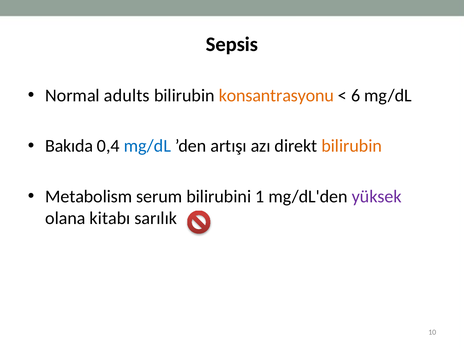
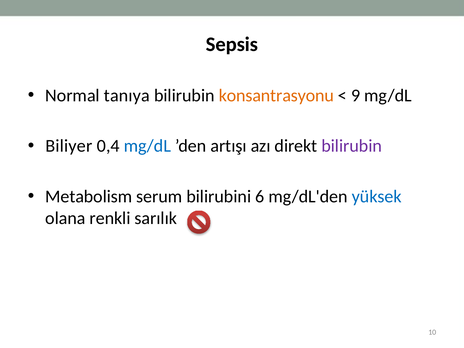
adults: adults -> tanıya (127, 96)
6: 6 -> 9 (356, 96)
Bakıda: Bakıda -> Biliyer (69, 146)
bilirubin colour: orange -> purple (352, 146)
1: 1 -> 6 (260, 196)
yüksek colour: purple -> blue (377, 196)
kitabı: kitabı -> renkli (110, 218)
